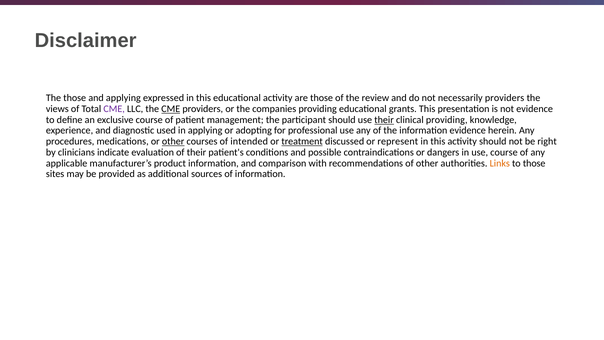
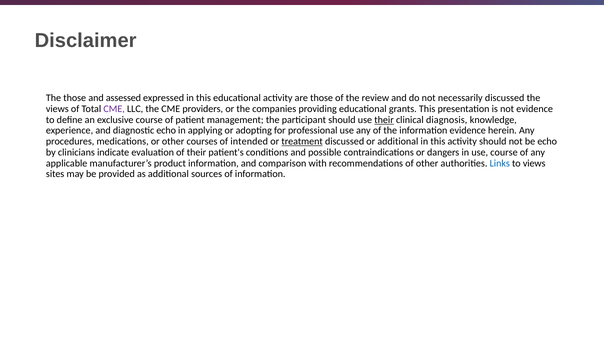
and applying: applying -> assessed (123, 98)
necessarily providers: providers -> discussed (505, 98)
CME underline: present -> none (171, 109)
clinical providing: providing -> diagnosis (447, 120)
diagnostic used: used -> echo (166, 131)
other underline: present -> none (173, 141)
or represent: represent -> additional (398, 141)
be right: right -> echo (547, 141)
Links colour: orange -> blue (500, 163)
to those: those -> views (534, 163)
